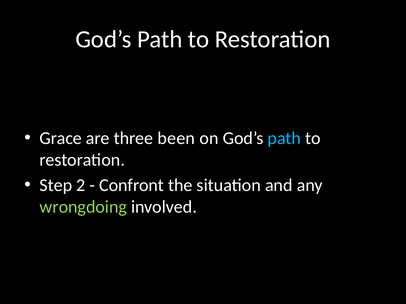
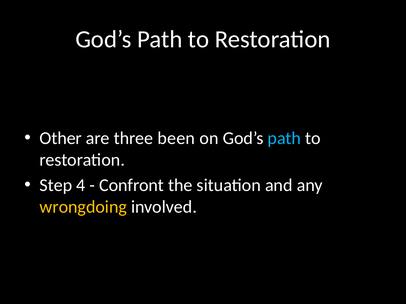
Grace: Grace -> Other (61, 138)
2: 2 -> 4 (81, 185)
wrongdoing colour: light green -> yellow (83, 207)
